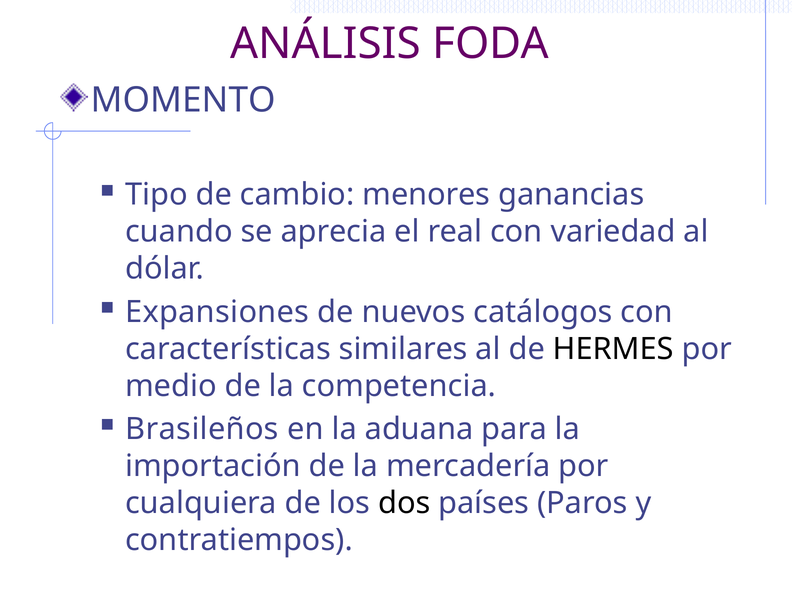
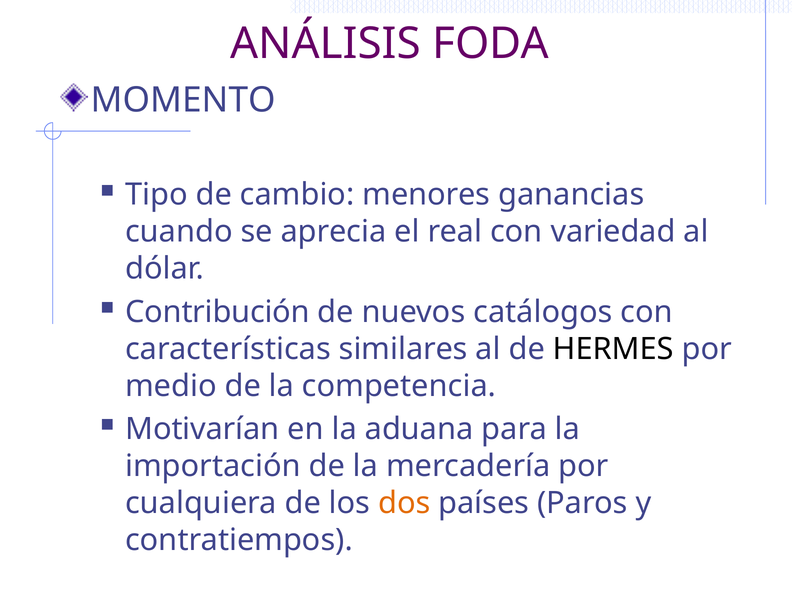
Expansiones: Expansiones -> Contribución (217, 312)
Brasileños: Brasileños -> Motivarían (202, 429)
dos colour: black -> orange (404, 503)
